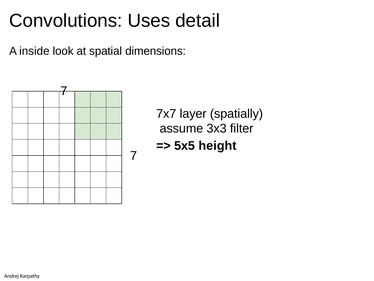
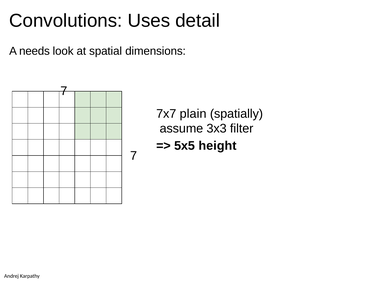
inside: inside -> needs (34, 51)
layer: layer -> plain (193, 113)
